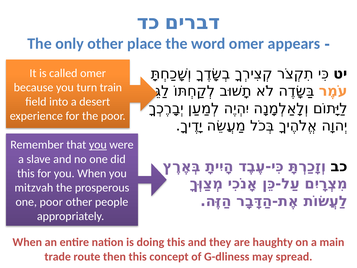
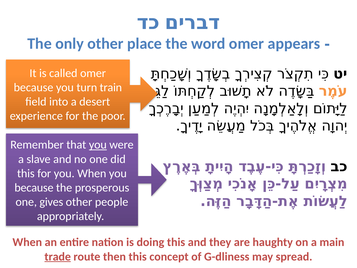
mitzvah: mitzvah -> because (34, 188)
one poor: poor -> gives (51, 202)
trade underline: none -> present (58, 256)
